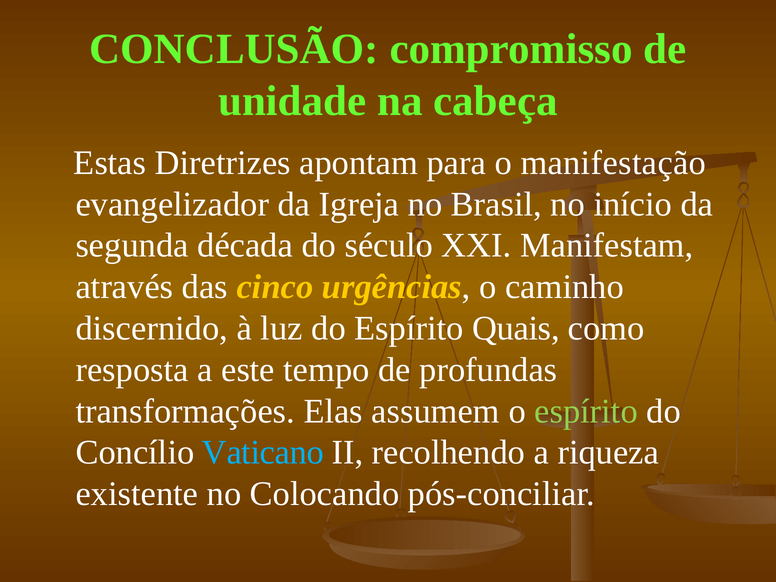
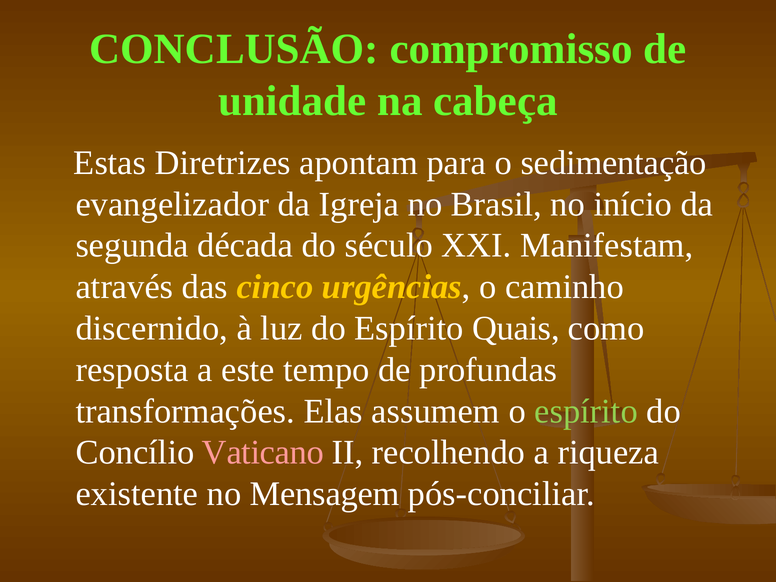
manifestação: manifestação -> sedimentação (614, 163)
Vaticano colour: light blue -> pink (263, 453)
Colocando: Colocando -> Mensagem (325, 494)
